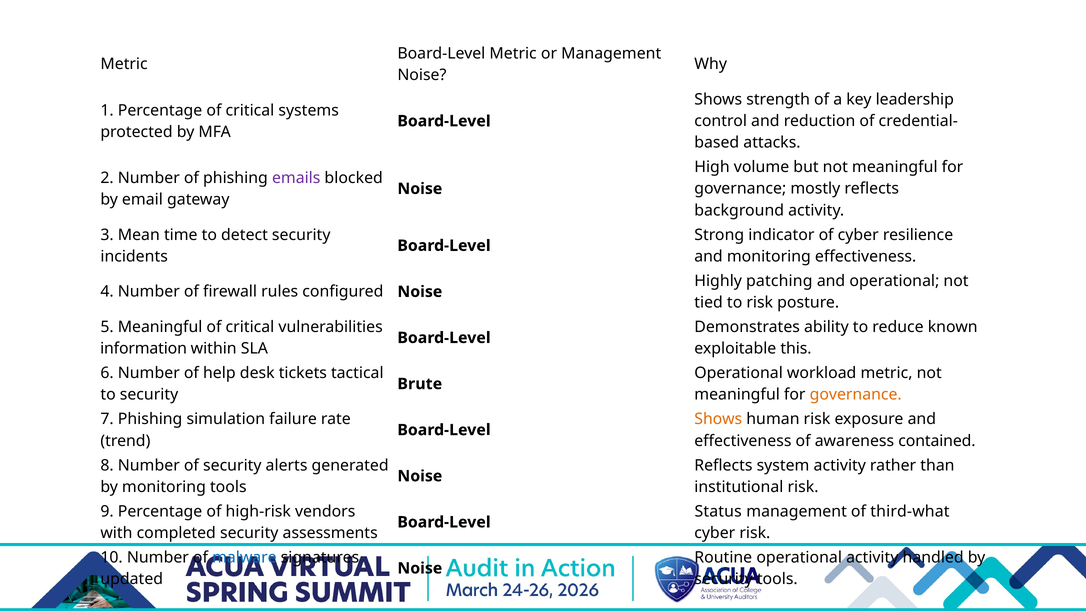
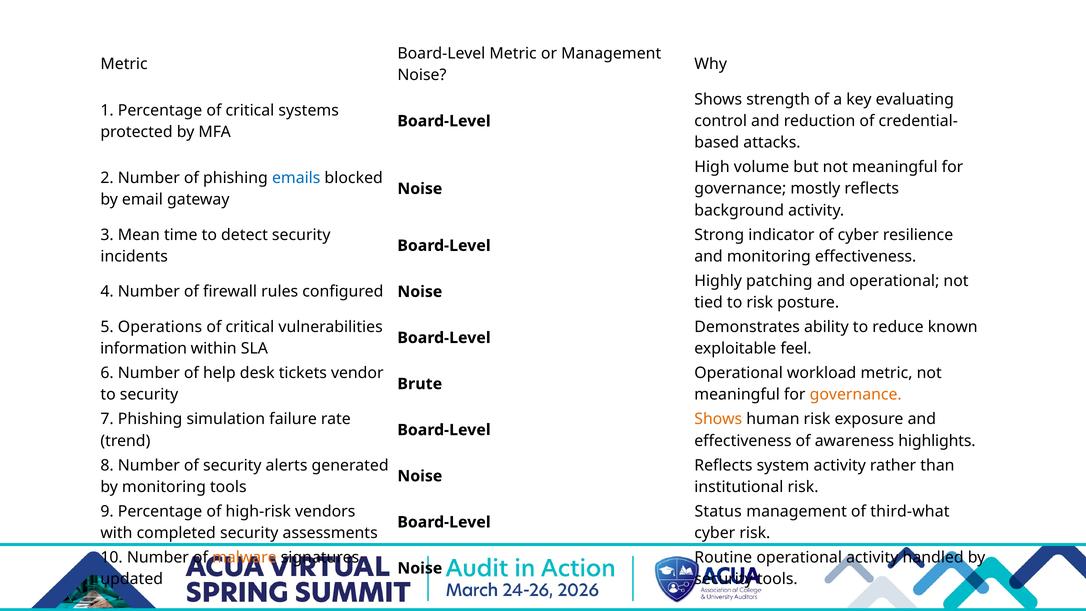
leadership: leadership -> evaluating (915, 99)
emails colour: purple -> blue (296, 178)
5 Meaningful: Meaningful -> Operations (160, 327)
this: this -> feel (796, 349)
tactical: tactical -> vendor (357, 373)
contained: contained -> highlights (937, 441)
malware colour: blue -> orange (244, 557)
